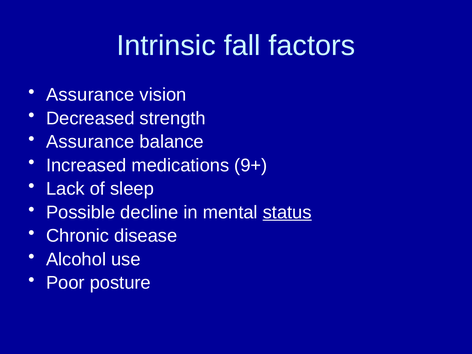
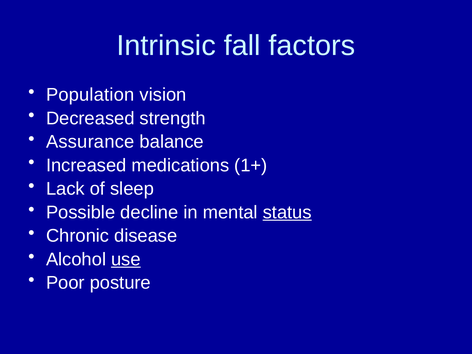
Assurance: Assurance -> Population (90, 95)
9+: 9+ -> 1+ (251, 165)
use underline: none -> present (126, 259)
